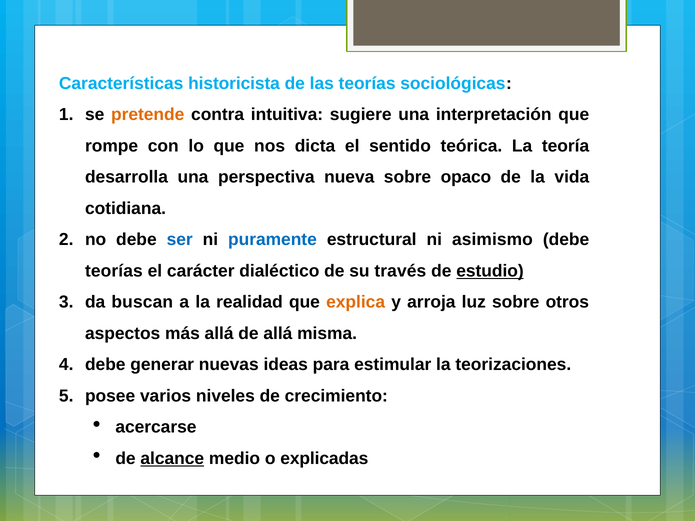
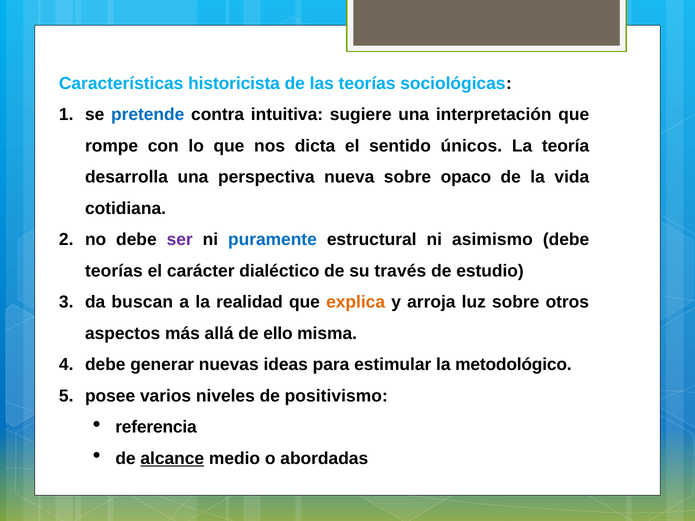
pretende colour: orange -> blue (148, 115)
teórica: teórica -> únicos (471, 146)
ser colour: blue -> purple (180, 240)
estudio underline: present -> none (490, 271)
de allá: allá -> ello (278, 334)
teorizaciones: teorizaciones -> metodológico (513, 365)
crecimiento: crecimiento -> positivismo (336, 396)
acercarse: acercarse -> referencia (156, 427)
explicadas: explicadas -> abordadas (324, 459)
